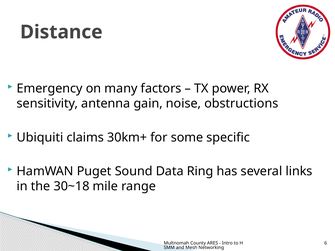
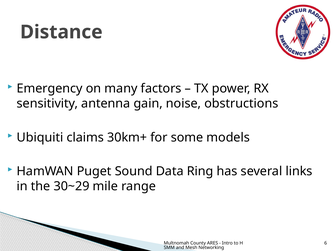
specific: specific -> models (228, 138)
30~18: 30~18 -> 30~29 (72, 186)
